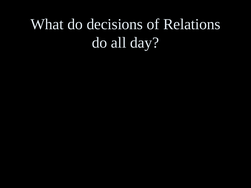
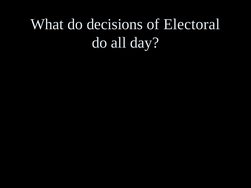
Relations: Relations -> Electoral (192, 24)
